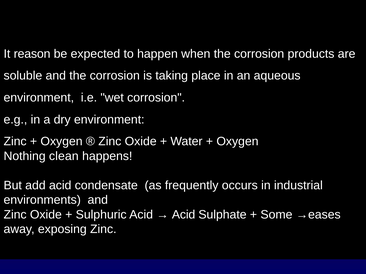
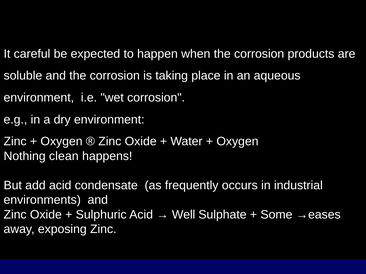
reason: reason -> careful (32, 54)
Acid: Acid -> Well (184, 215)
